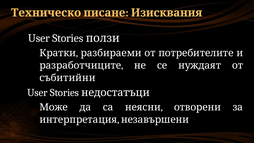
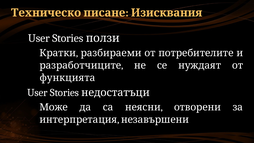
събитийни: събитийни -> функцията (68, 78)
